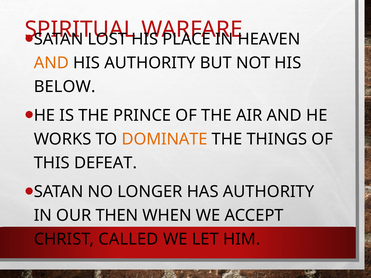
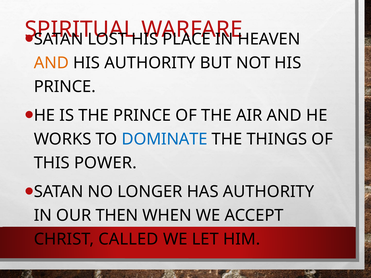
BELOW: BELOW -> PRINCE (65, 87)
DOMINATE colour: orange -> blue (165, 139)
DEFEAT: DEFEAT -> POWER (105, 163)
